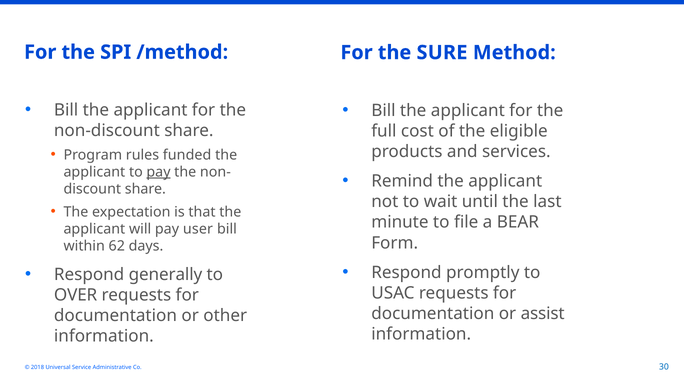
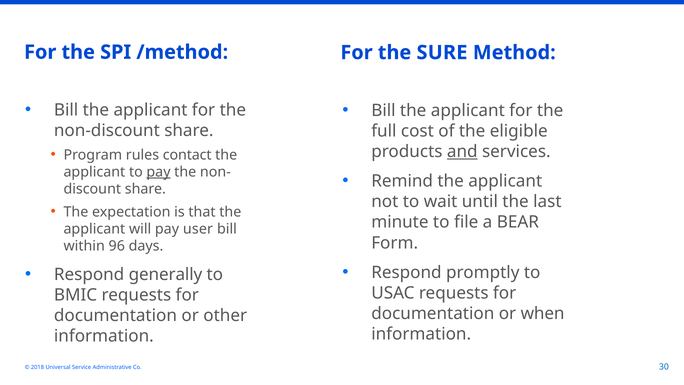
and underline: none -> present (462, 151)
funded: funded -> contact (187, 155)
62: 62 -> 96 (117, 246)
OVER: OVER -> BMIC (76, 295)
assist: assist -> when (543, 314)
